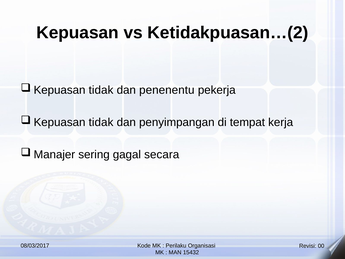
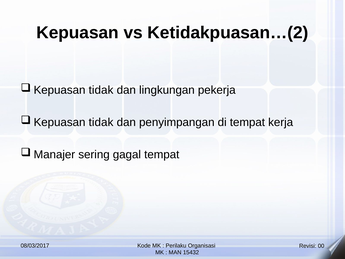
penenentu: penenentu -> lingkungan (167, 90)
gagal secara: secara -> tempat (162, 154)
